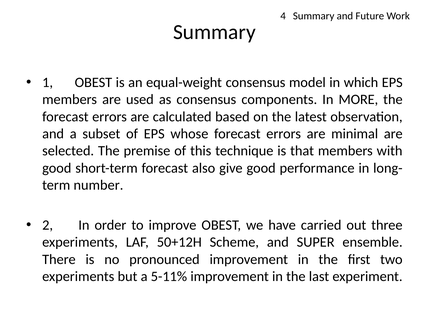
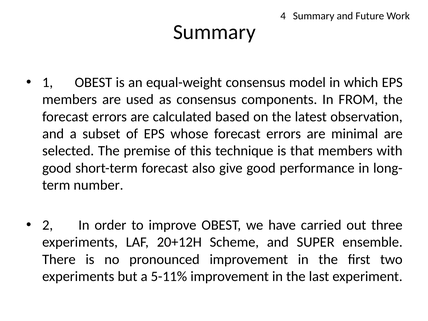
MORE: MORE -> FROM (358, 100)
50+12H: 50+12H -> 20+12H (179, 242)
